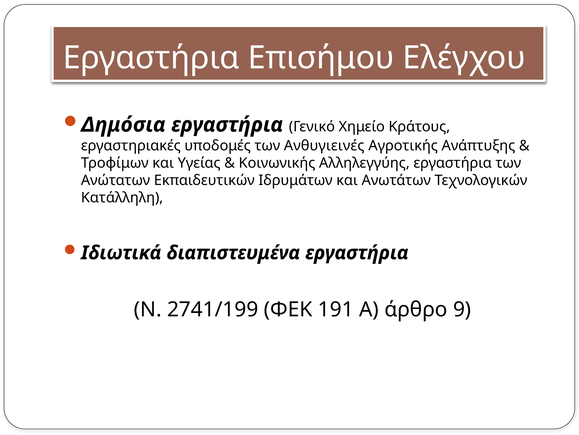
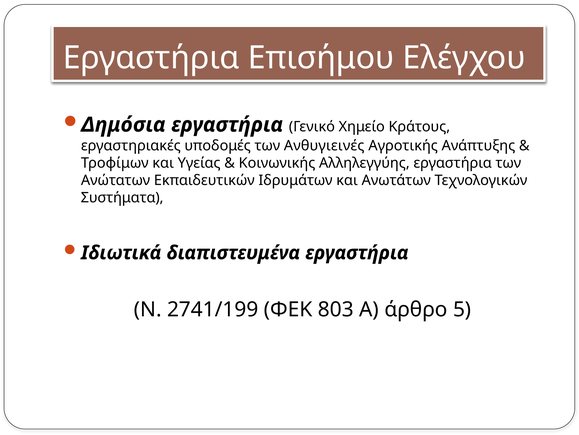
Κατάλληλη: Κατάλληλη -> Συστήματα (122, 197)
191: 191 -> 803 (336, 309)
9: 9 -> 5 (462, 309)
